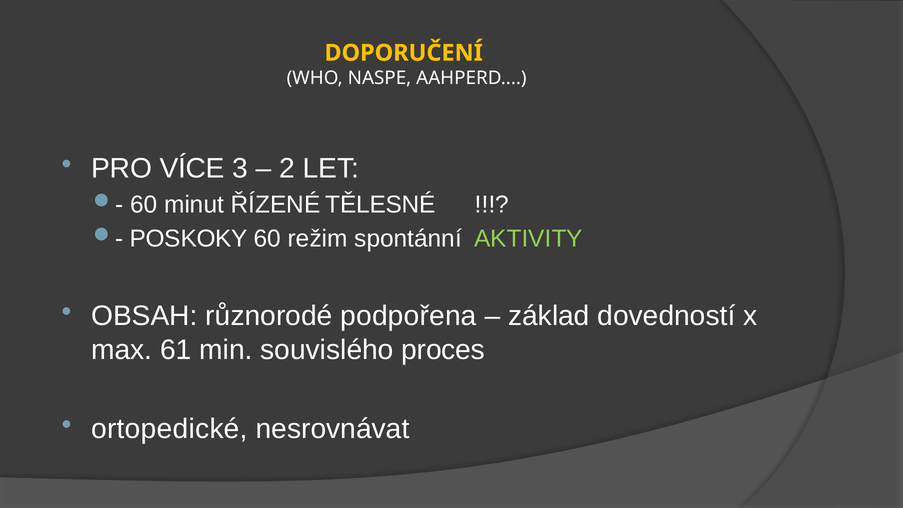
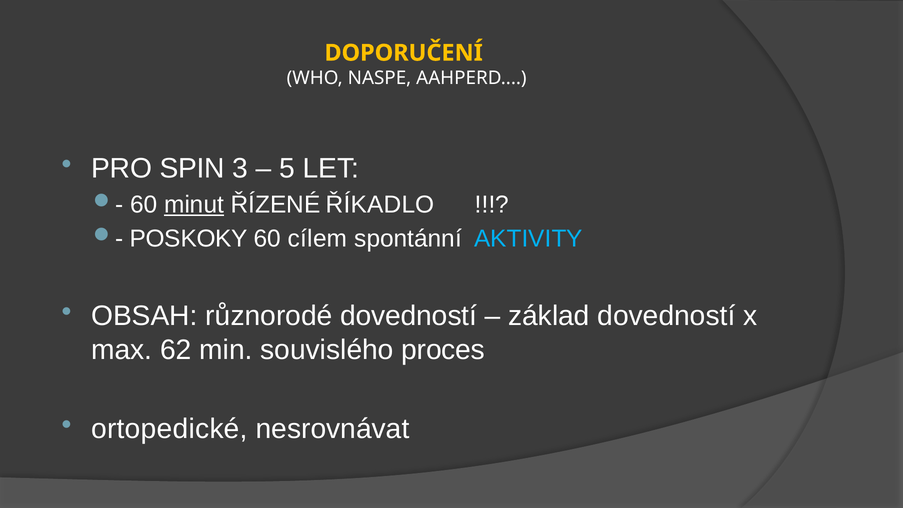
VÍCE: VÍCE -> SPIN (192, 168)
2: 2 -> 5 (287, 168)
minut underline: none -> present (194, 205)
TĚLESNÉ: TĚLESNÉ -> ŘÍKADLO (380, 205)
režim: režim -> cílem (318, 239)
AKTIVITY colour: light green -> light blue (528, 239)
různorodé podpořena: podpořena -> dovedností (409, 316)
61: 61 -> 62 (176, 350)
